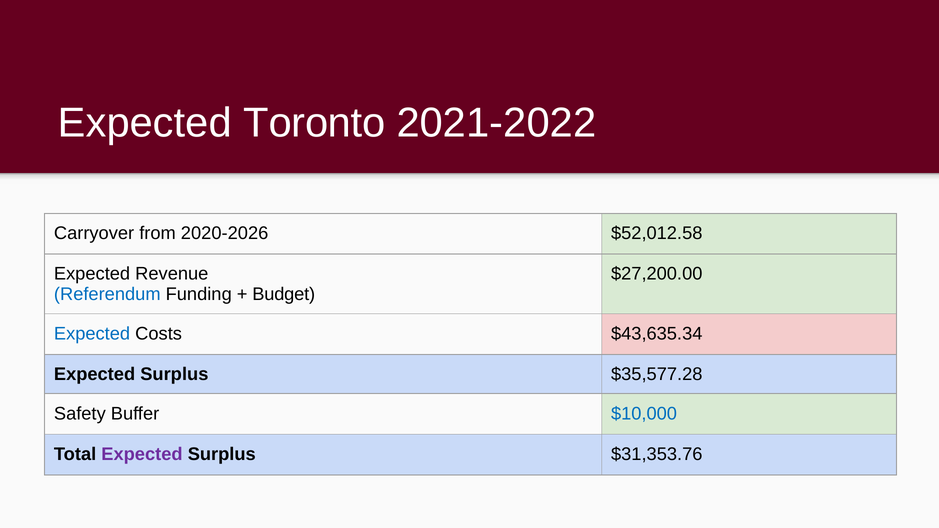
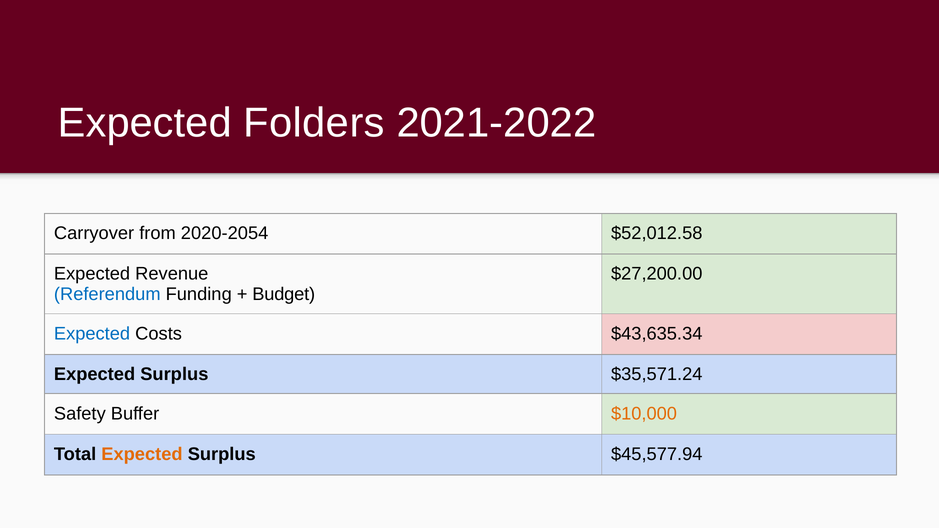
Toronto: Toronto -> Folders (314, 123)
2020-2026: 2020-2026 -> 2020-2054 (225, 233)
$35,577.28: $35,577.28 -> $35,571.24 (657, 374)
$10,000 colour: blue -> orange (644, 414)
Expected colour: purple -> orange (142, 454)
$31,353.76: $31,353.76 -> $45,577.94 (657, 454)
